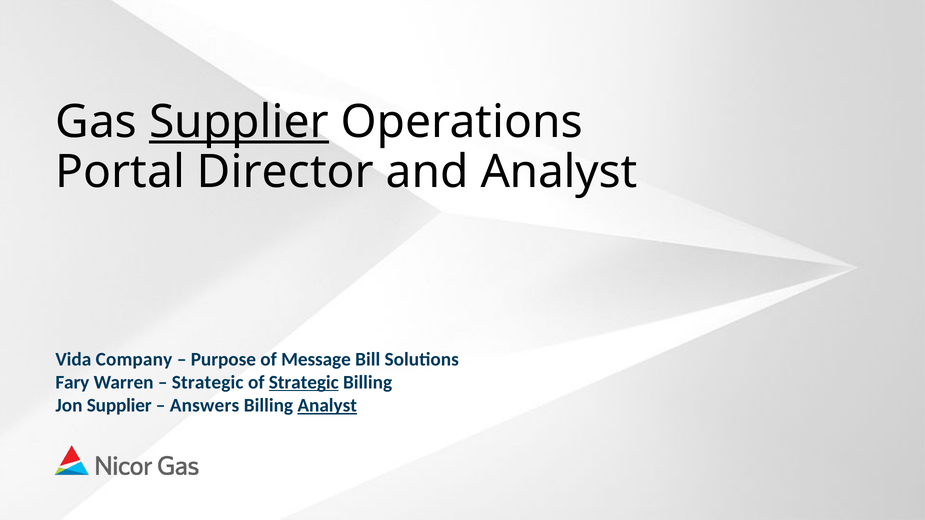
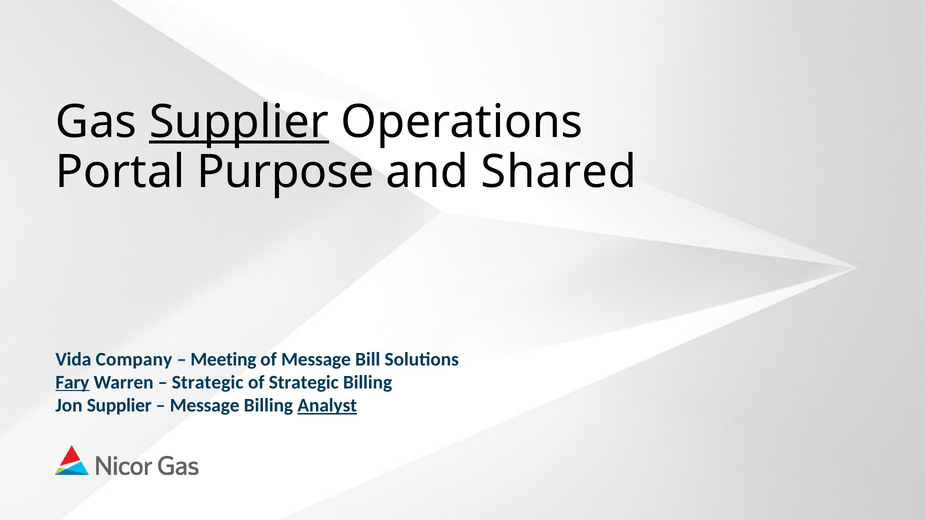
Director: Director -> Purpose (286, 172)
and Analyst: Analyst -> Shared (559, 172)
Purpose: Purpose -> Meeting (223, 359)
Fary underline: none -> present (72, 383)
Strategic underline: present -> none (304, 383)
Answers: Answers -> Message (205, 406)
